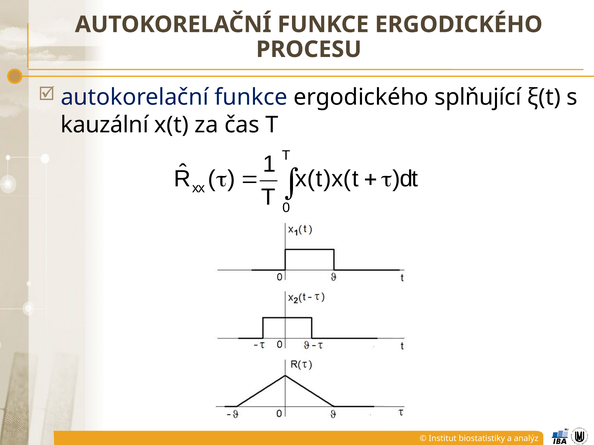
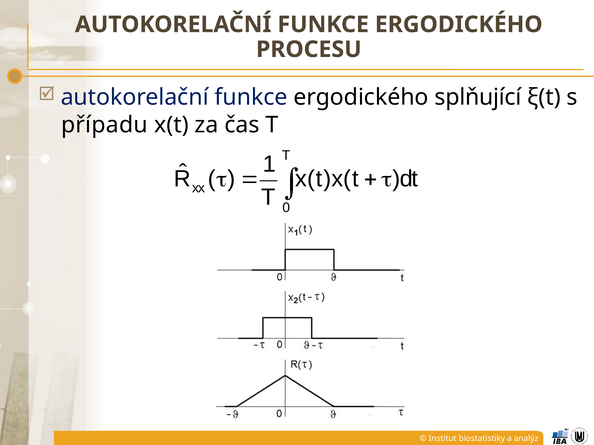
kauzální: kauzální -> případu (104, 125)
